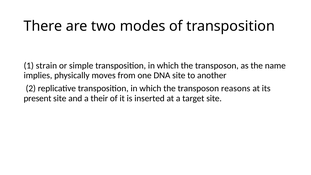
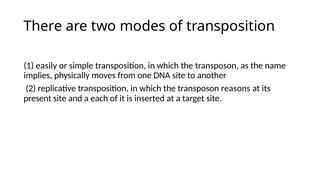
strain: strain -> easily (46, 66)
their: their -> each (99, 98)
